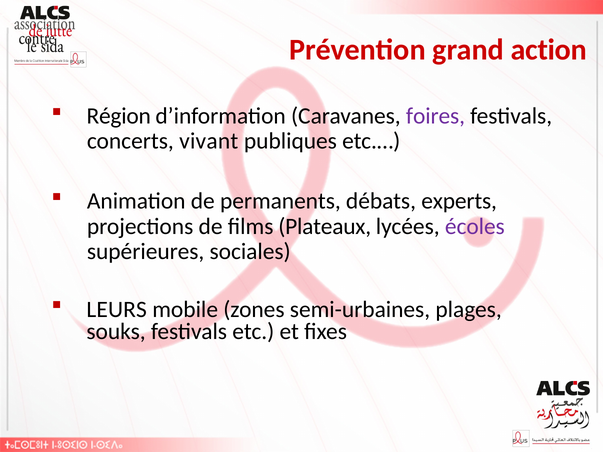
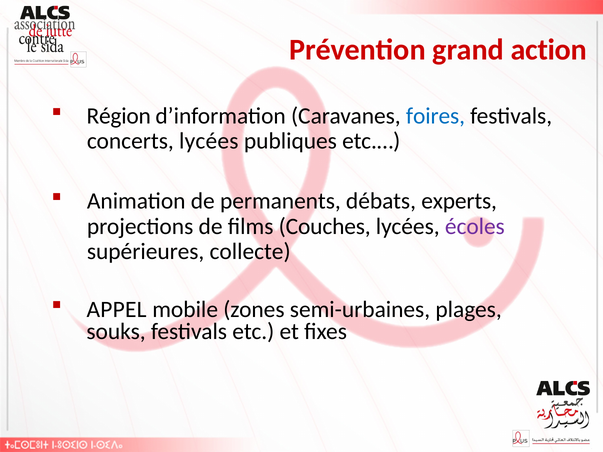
foires colour: purple -> blue (435, 116)
concerts vivant: vivant -> lycées (209, 141)
Plateaux: Plateaux -> Couches (325, 227)
sociales: sociales -> collecte (250, 252)
LEURS: LEURS -> APPEL (117, 309)
